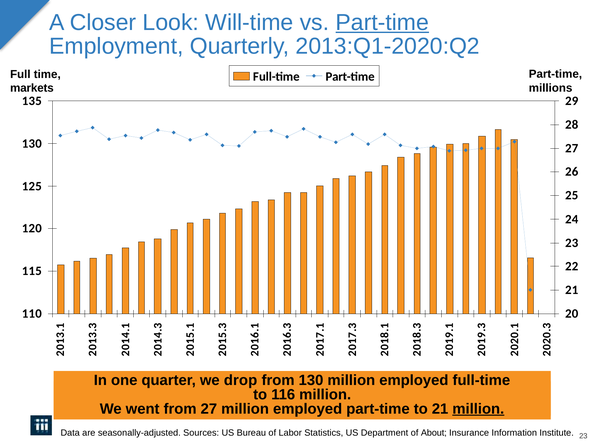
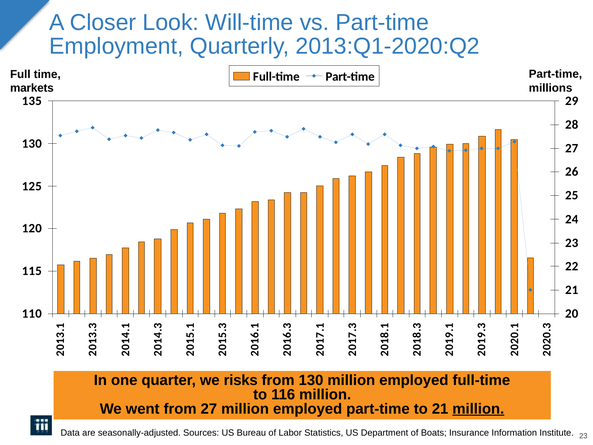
Part-time underline: present -> none (382, 23)
drop: drop -> risks (241, 380)
About: About -> Boats (434, 433)
